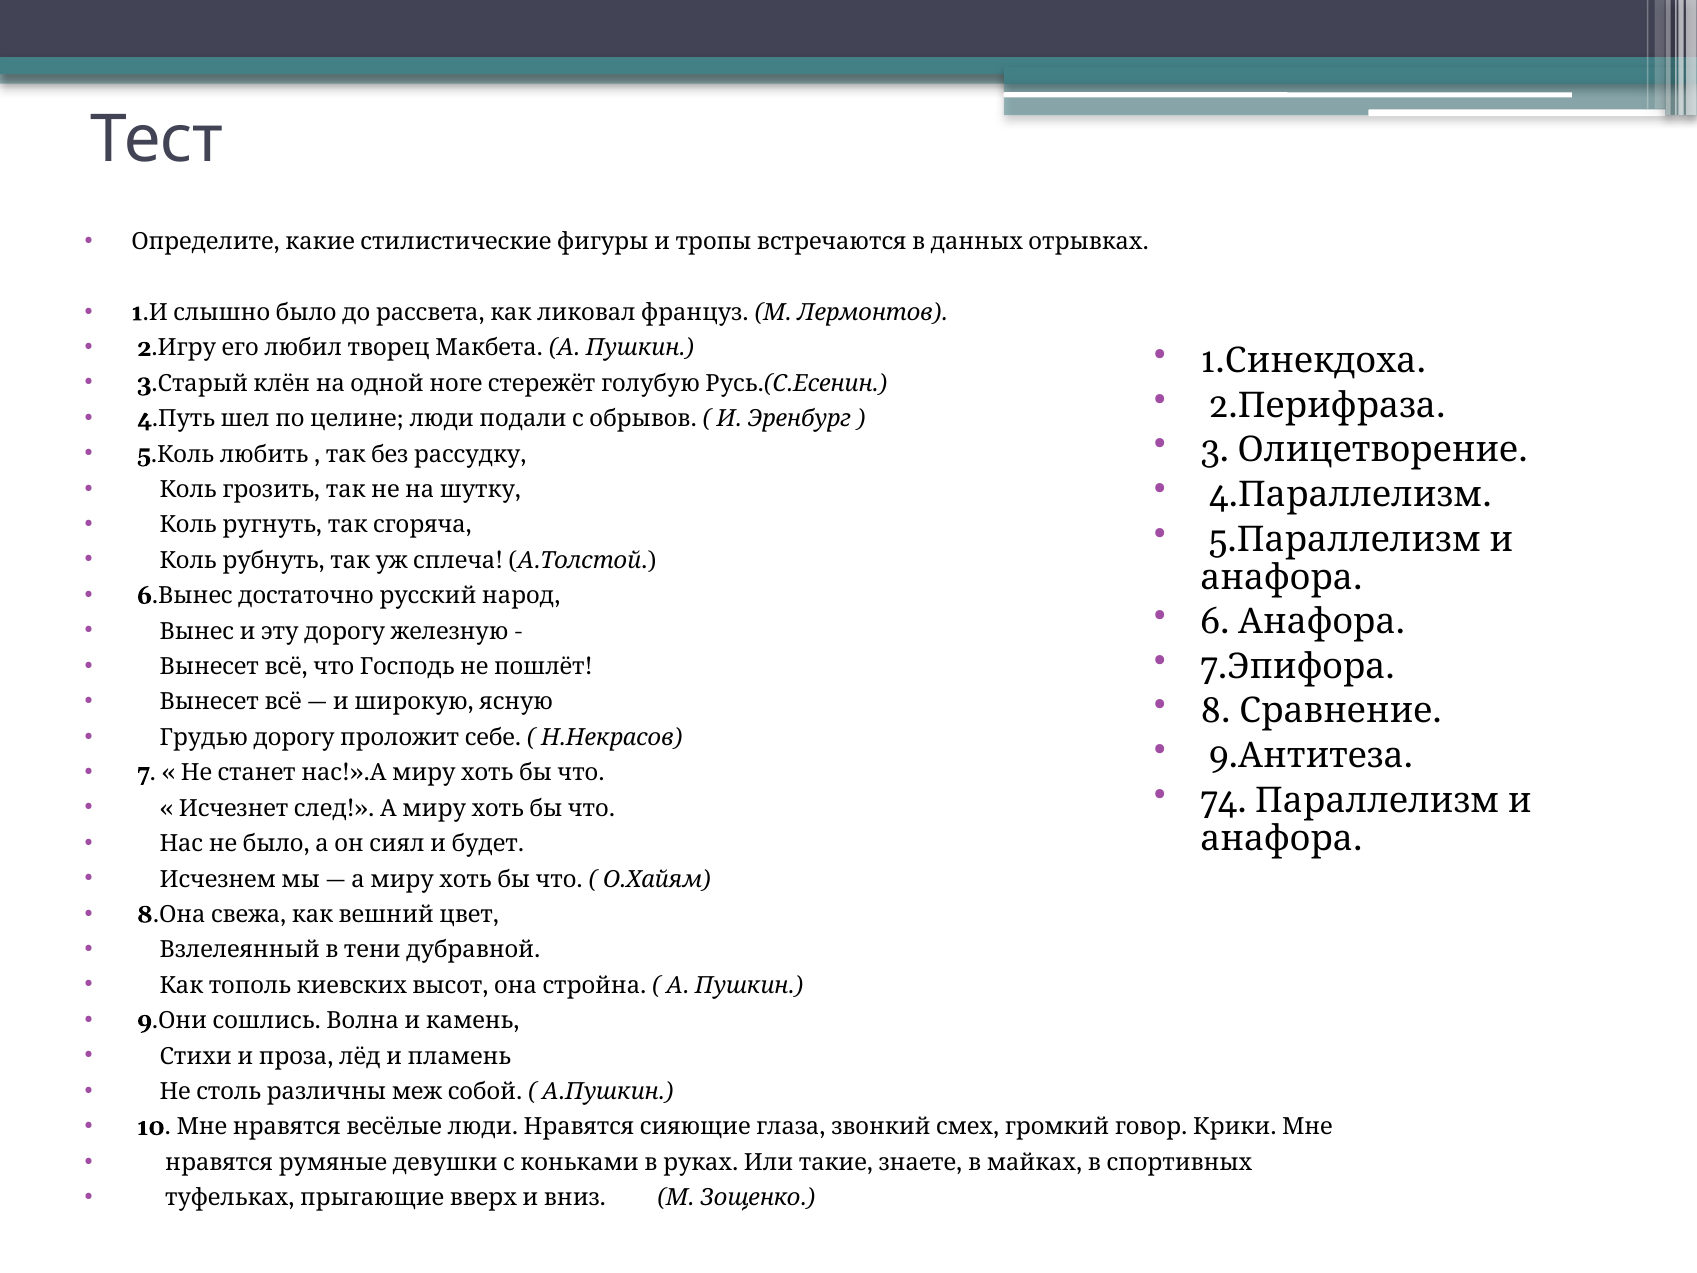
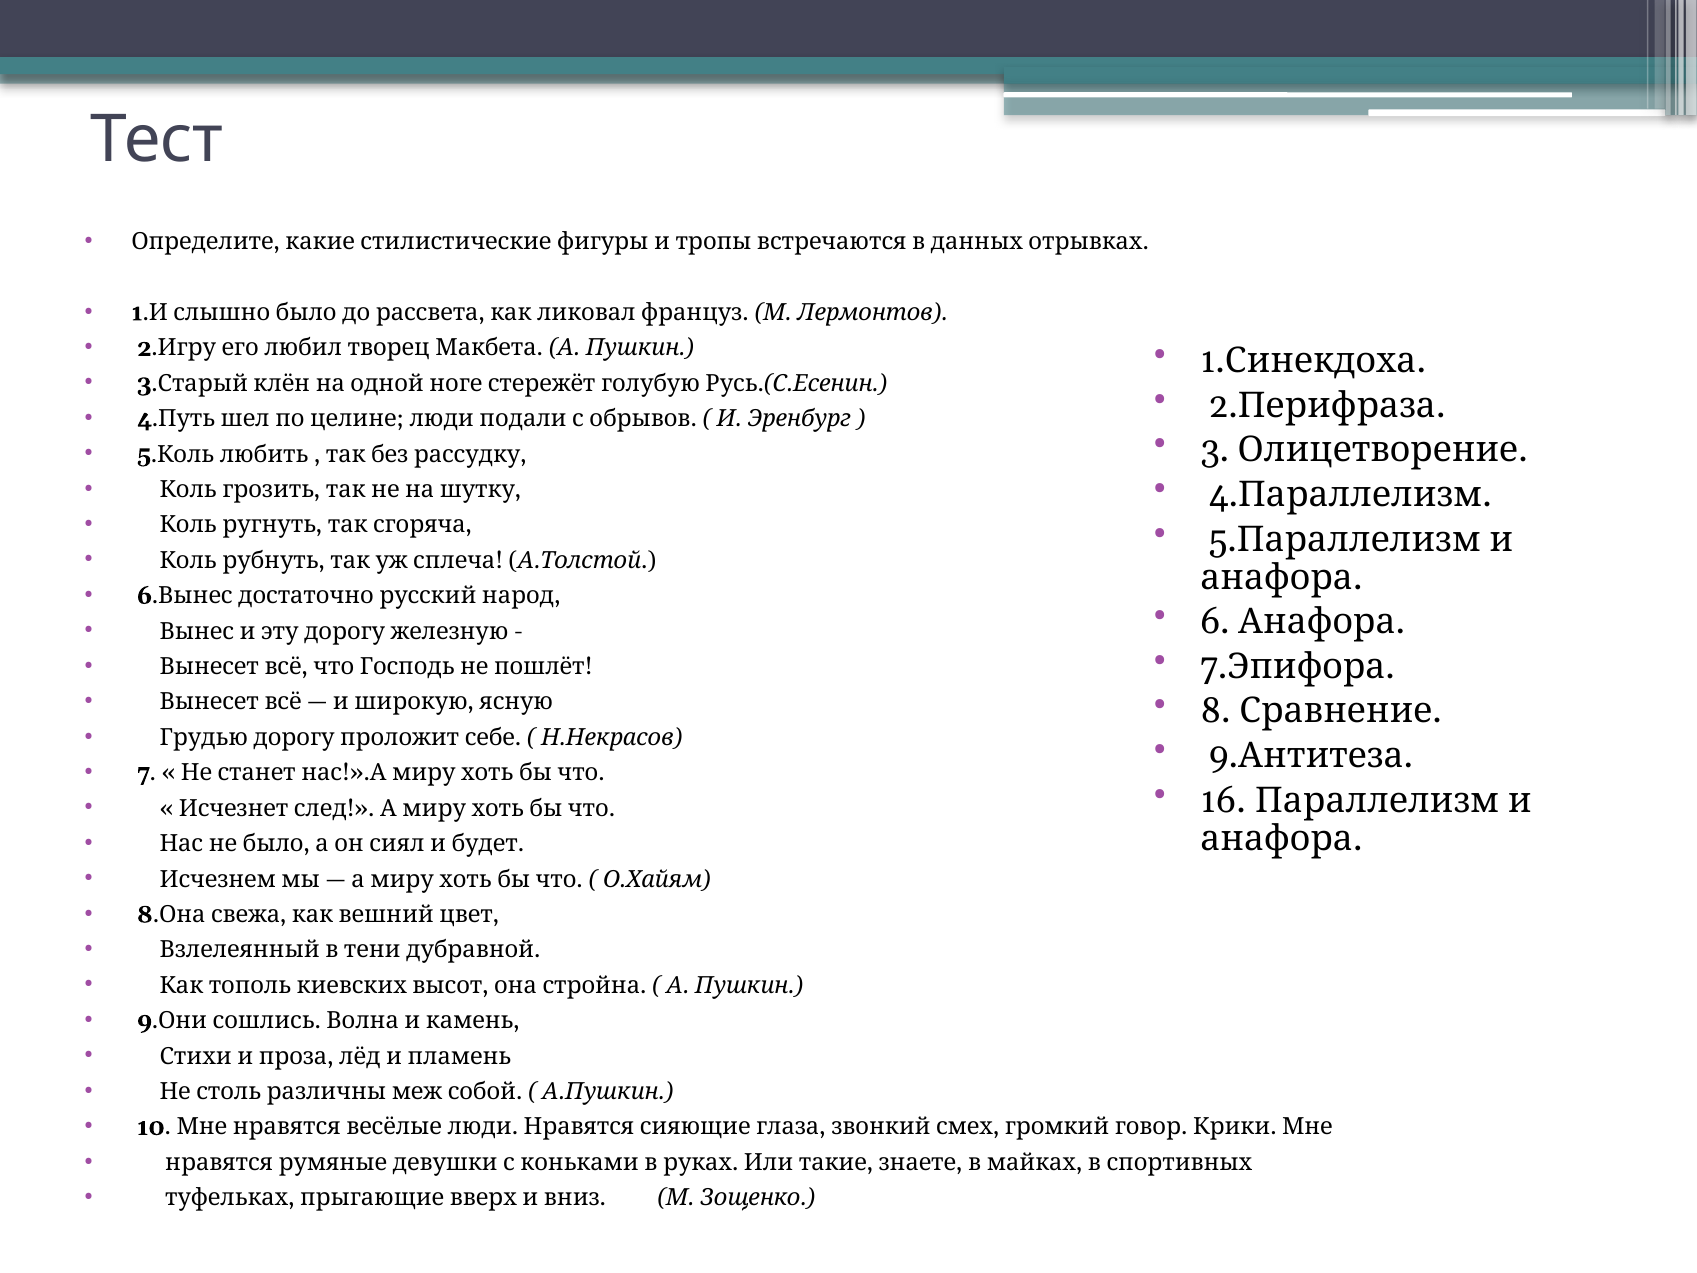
74: 74 -> 16 (1223, 800)
